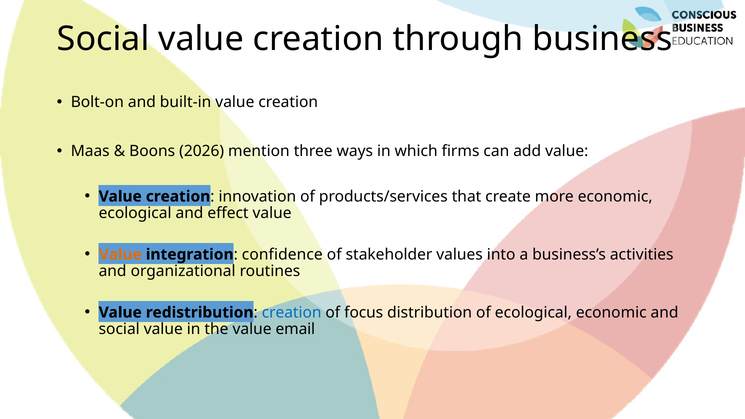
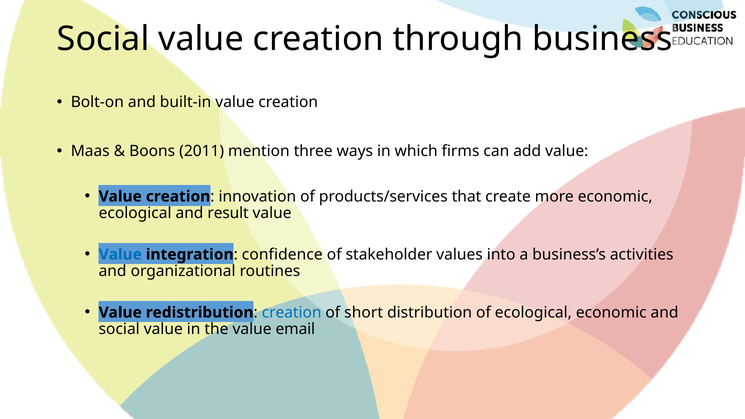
2026: 2026 -> 2011 (202, 151)
effect: effect -> result (228, 213)
Value colour: orange -> blue (120, 254)
focus: focus -> short (364, 313)
